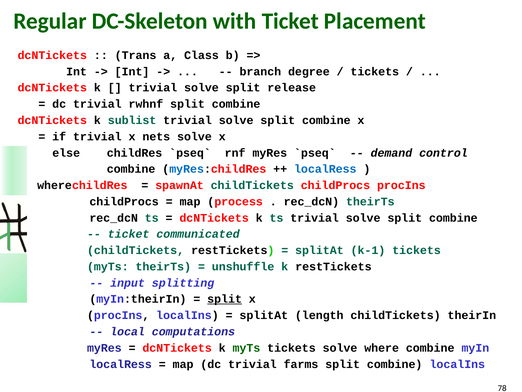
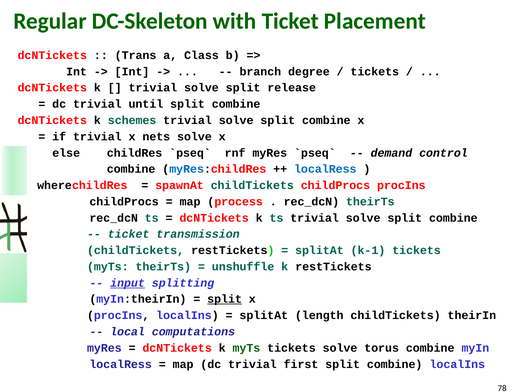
rwhnf: rwhnf -> until (146, 104)
sublist: sublist -> schemes (132, 120)
communicated: communicated -> transmission (198, 234)
input underline: none -> present (128, 283)
where: where -> torus (382, 347)
farms: farms -> first (301, 364)
